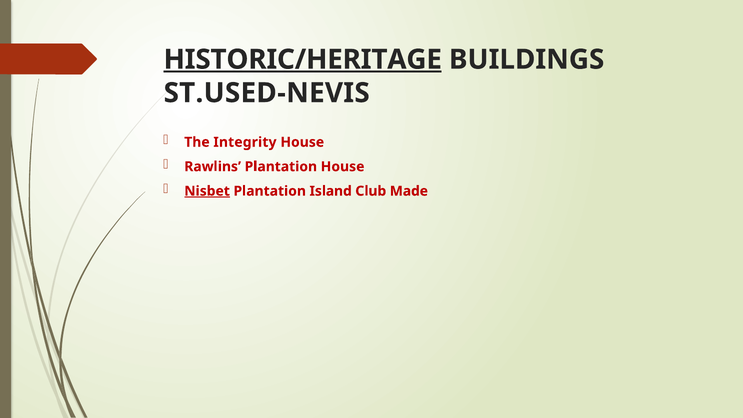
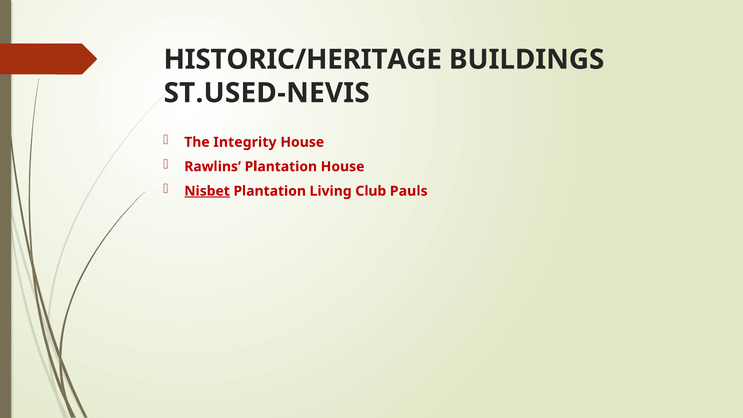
HISTORIC/HERITAGE underline: present -> none (303, 59)
Island: Island -> Living (331, 191)
Made: Made -> Pauls (409, 191)
